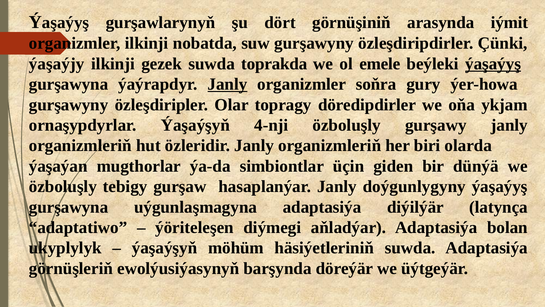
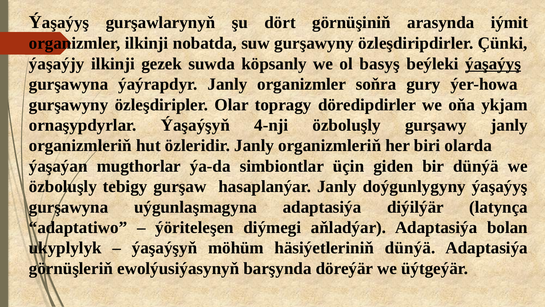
toprakda: toprakda -> köpsanly (274, 64)
emele: emele -> basyş (380, 64)
Janly underline: present -> none (227, 84)
häsiýetleriniň suwda: suwda -> dünýä (410, 248)
